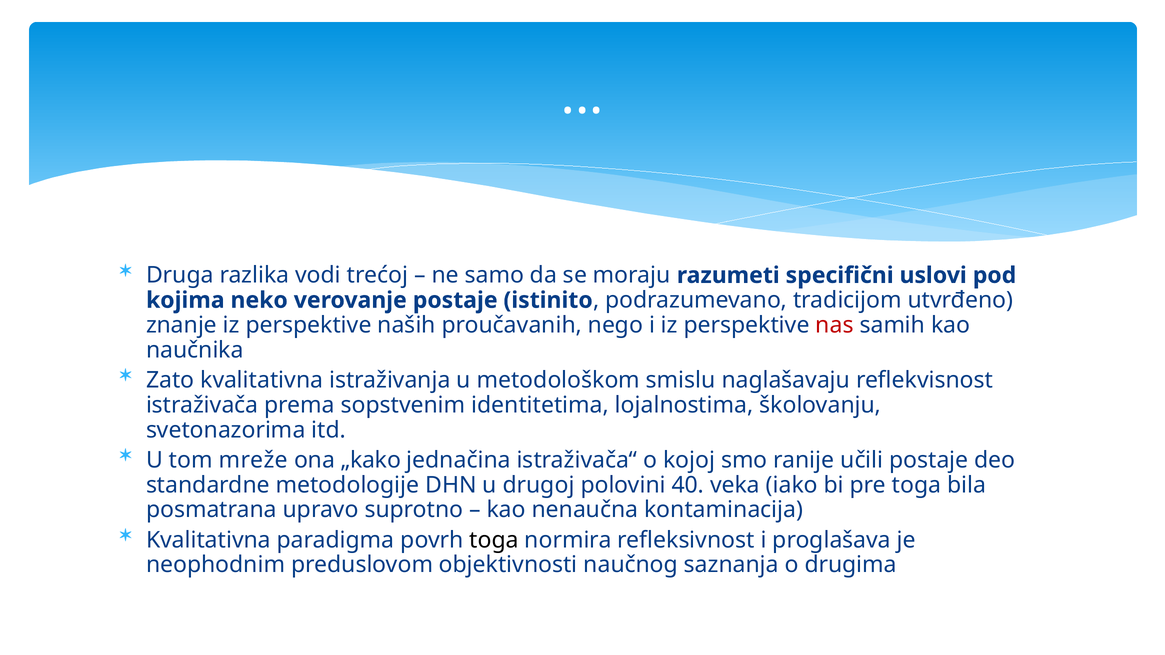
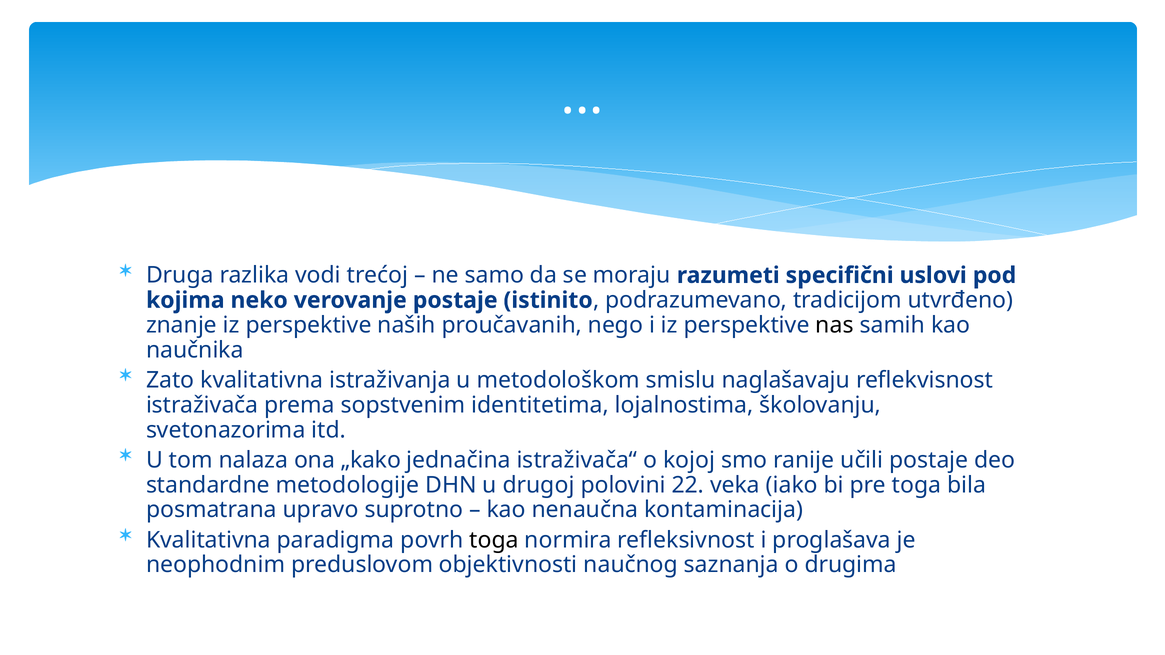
nas colour: red -> black (835, 325)
mreže: mreže -> nalaza (253, 460)
40: 40 -> 22 (688, 485)
